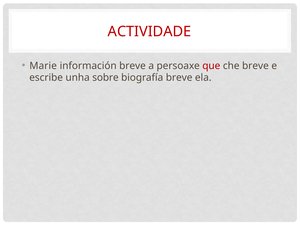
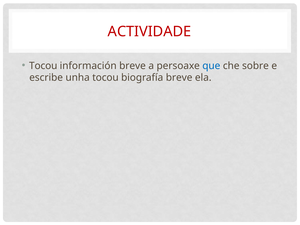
Marie: Marie -> Tocou (43, 66)
que colour: red -> blue (211, 66)
che breve: breve -> sobre (255, 66)
unha sobre: sobre -> tocou (105, 78)
